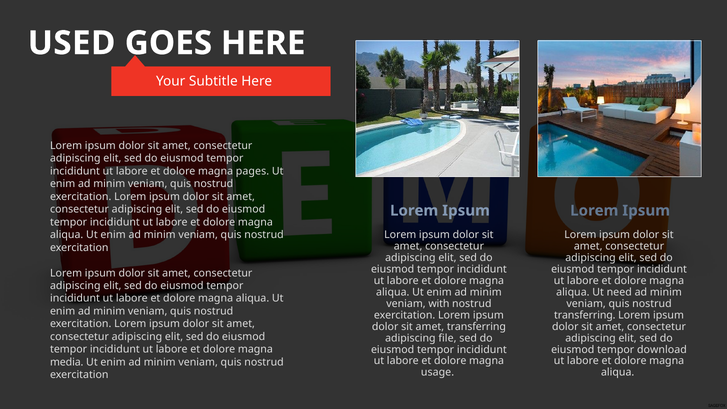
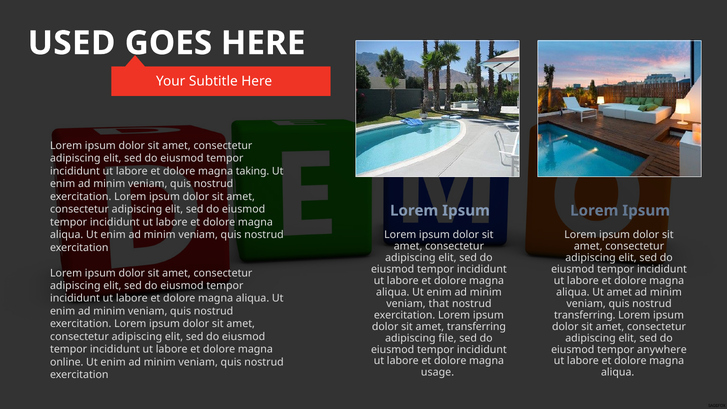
pages: pages -> taking (253, 171)
Ut need: need -> amet (619, 292)
with: with -> that (439, 304)
download: download -> anywhere (662, 349)
media: media -> online (67, 362)
